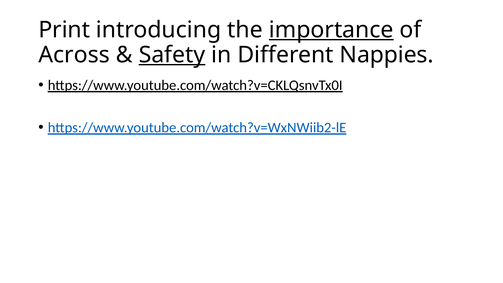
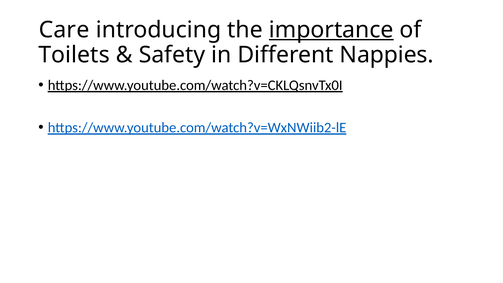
Print: Print -> Care (64, 30)
Across: Across -> Toilets (74, 55)
Safety underline: present -> none (172, 55)
